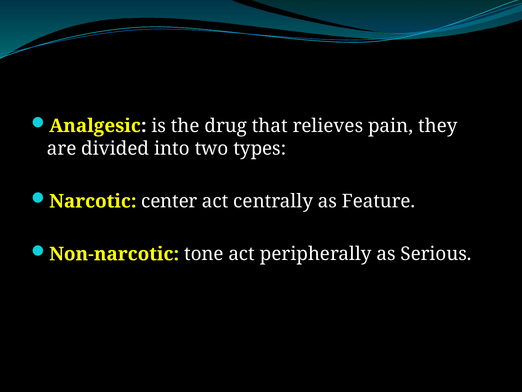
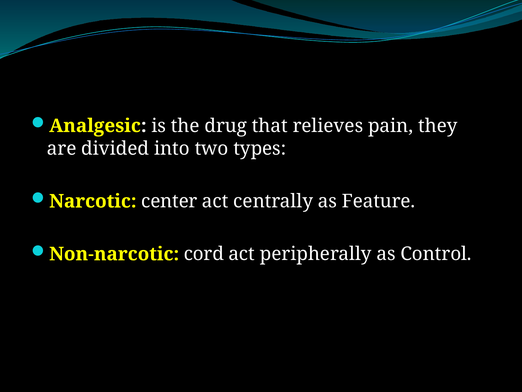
tone: tone -> cord (204, 254)
Serious: Serious -> Control (436, 254)
